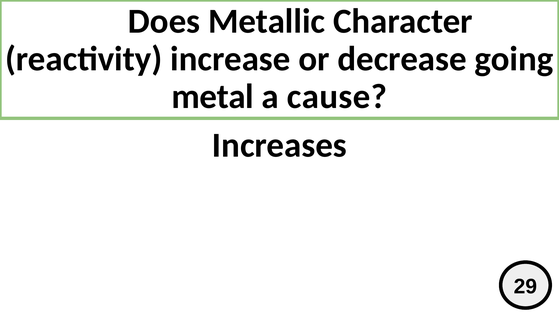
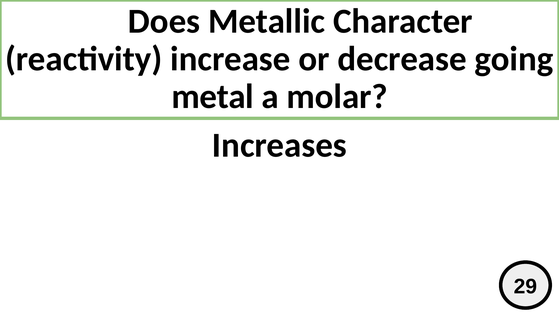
cause: cause -> molar (337, 97)
